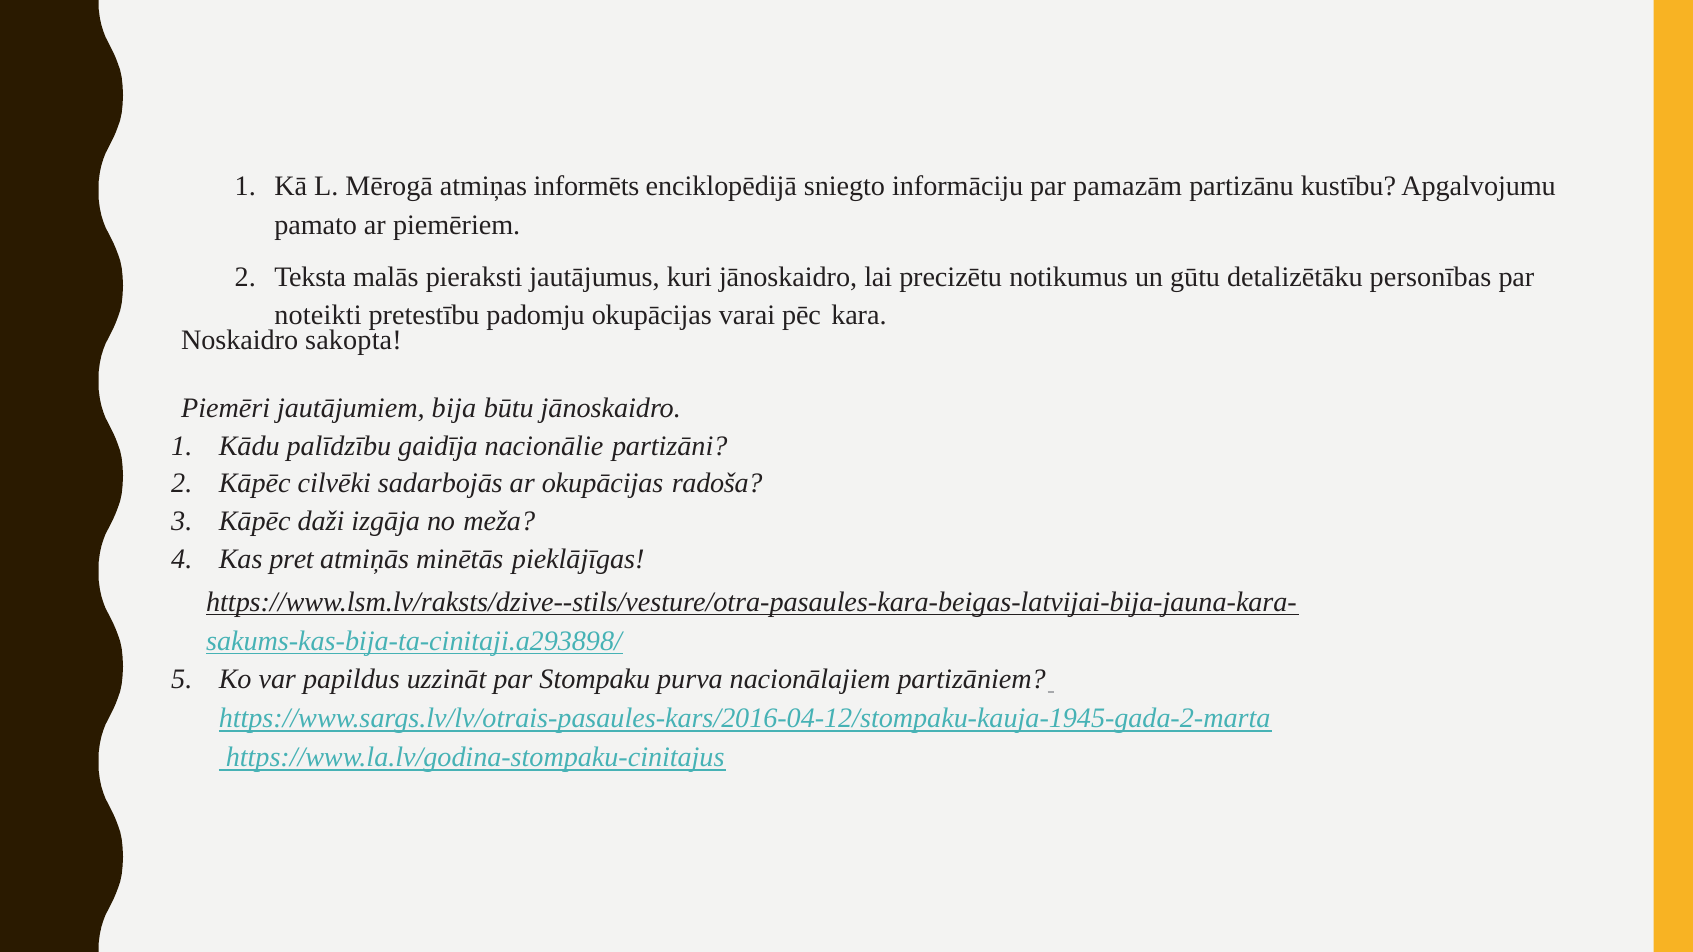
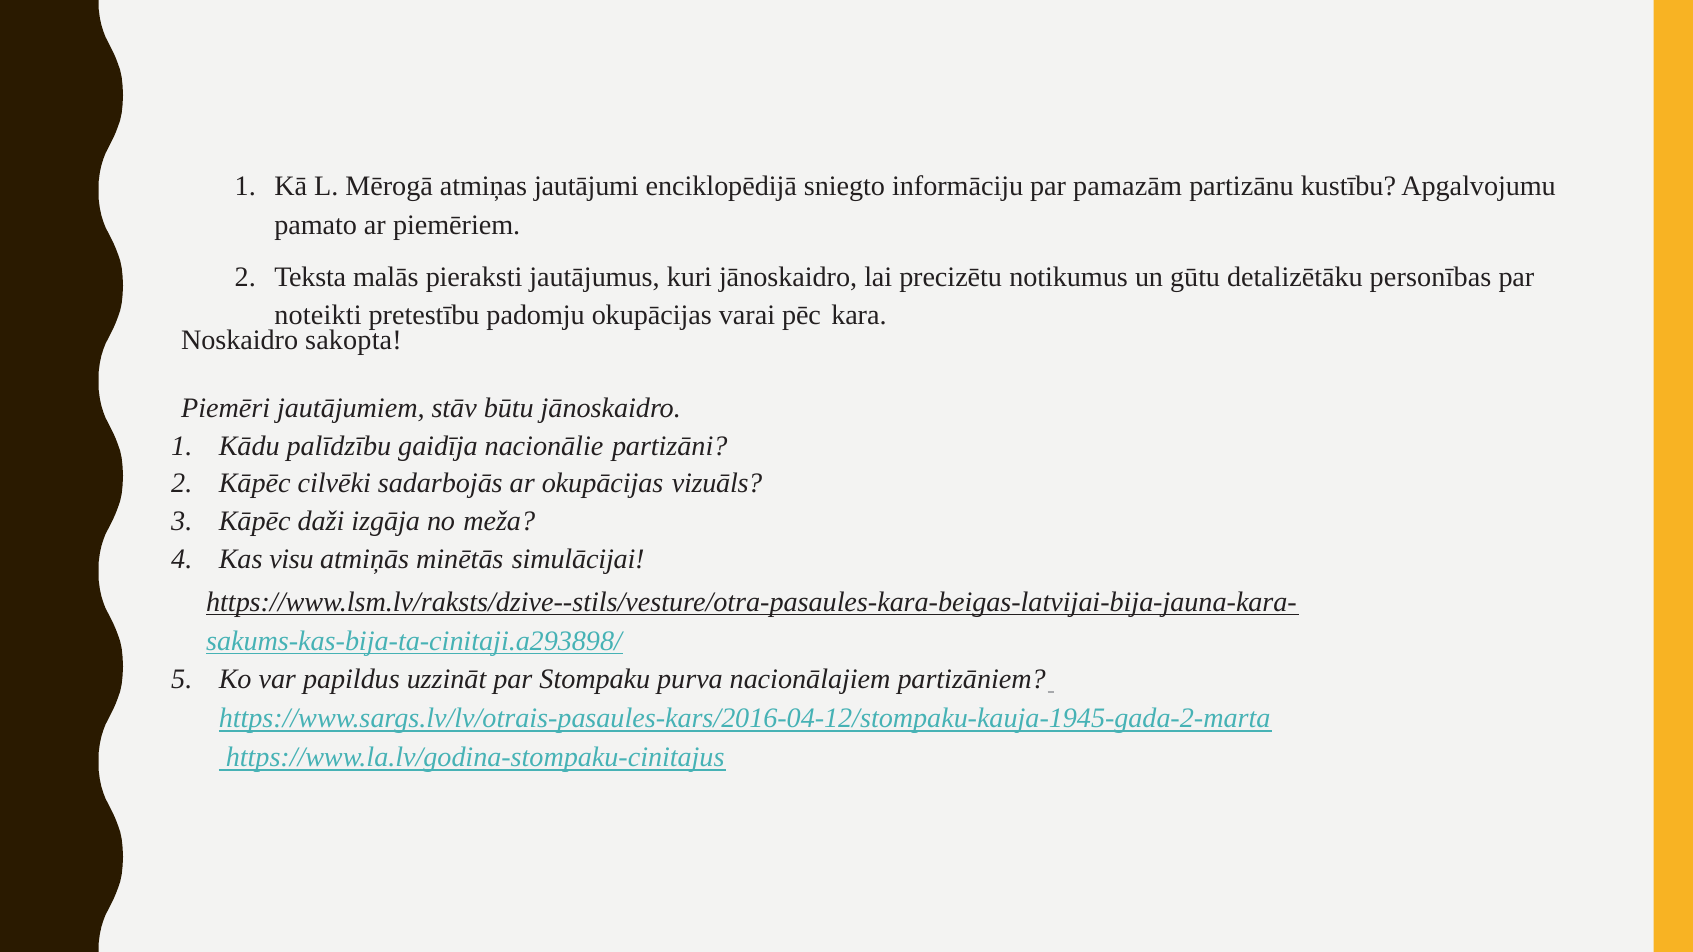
informēts: informēts -> jautājumi (586, 187)
bija: bija -> stāv (454, 408)
radoša: radoša -> vizuāls (717, 484)
pret: pret -> visu (292, 559)
pieklājīgas: pieklājīgas -> simulācijai (578, 559)
